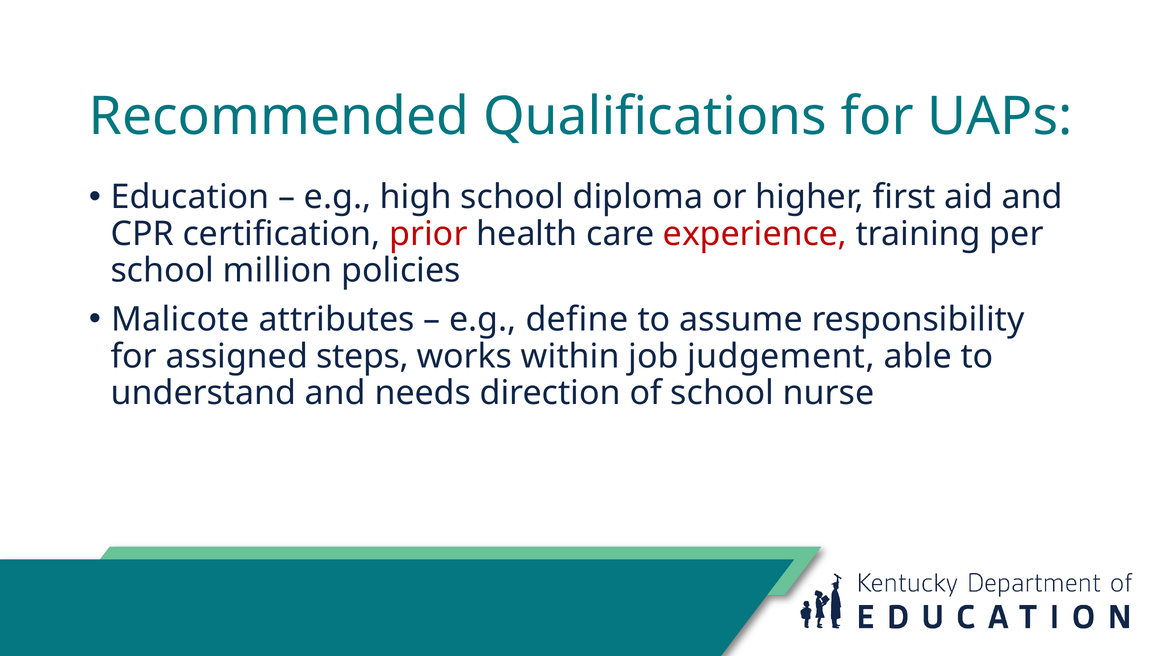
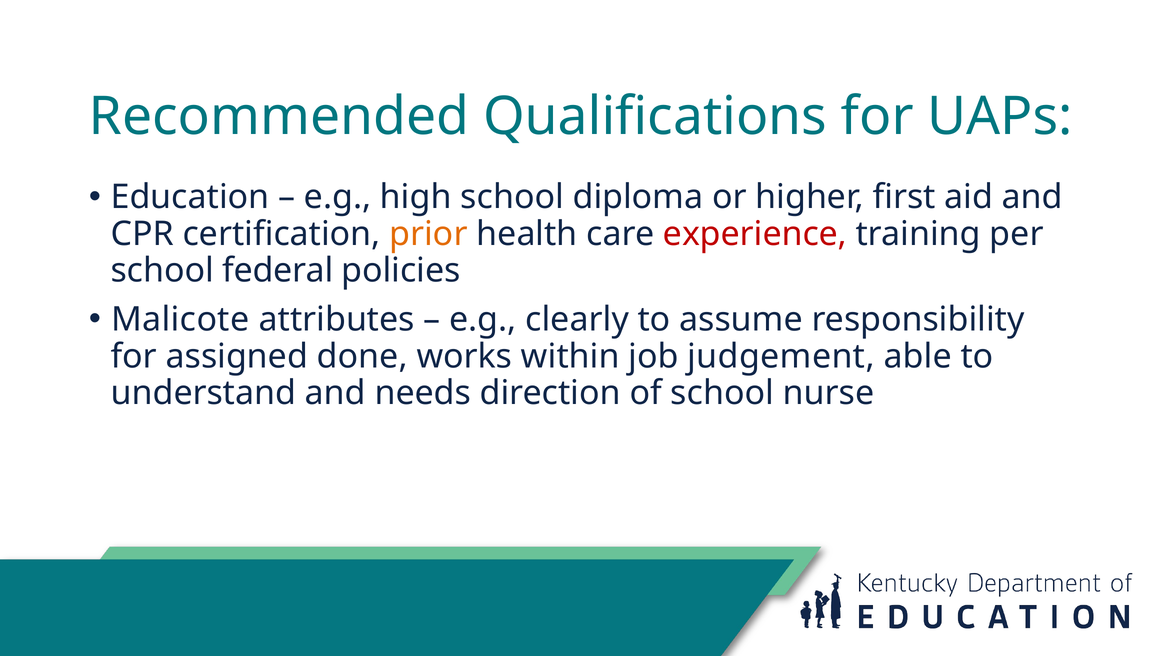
prior colour: red -> orange (428, 234)
million: million -> federal (278, 271)
define: define -> clearly (577, 319)
steps: steps -> done (362, 356)
